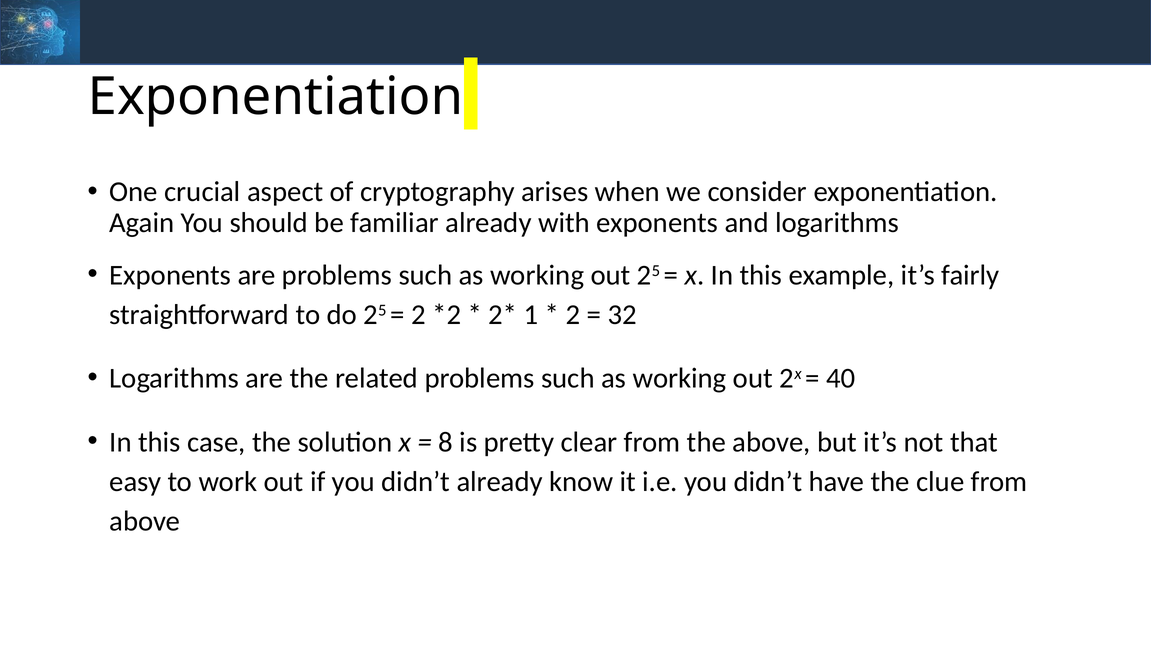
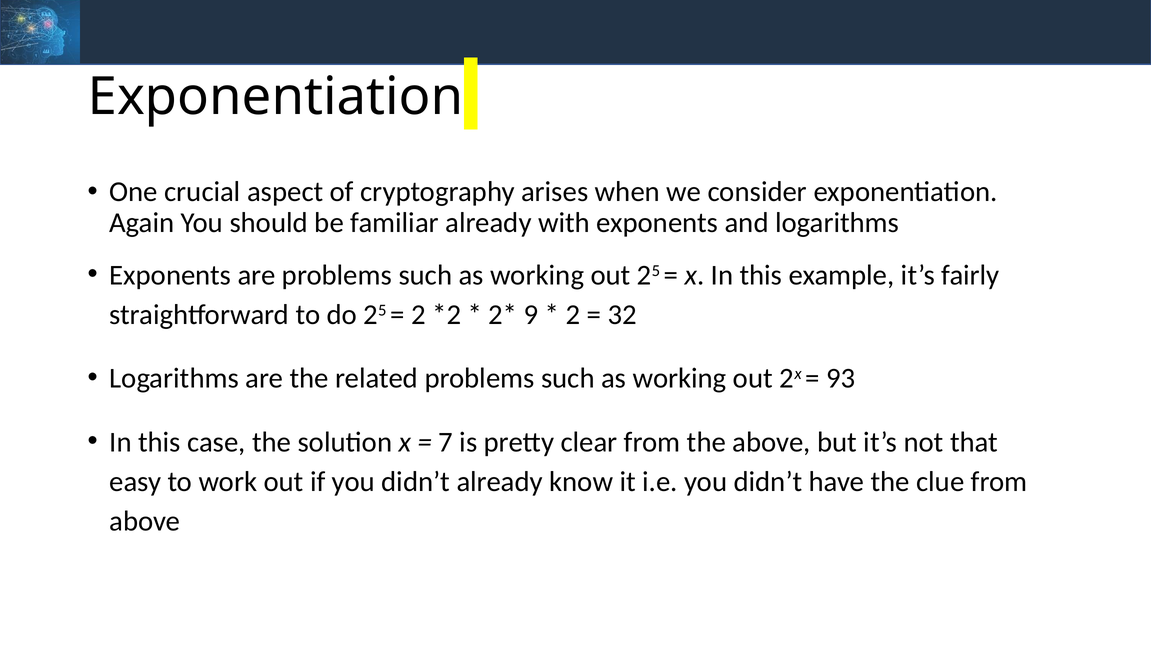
1: 1 -> 9 (531, 315)
40: 40 -> 93 (841, 379)
8: 8 -> 7 (446, 442)
